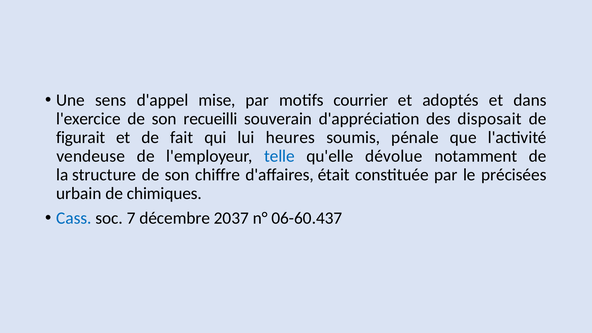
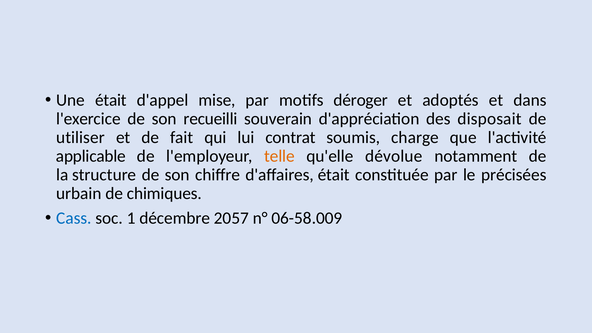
Une sens: sens -> était (111, 100)
courrier: courrier -> déroger (361, 100)
figurait: figurait -> utiliser (80, 137)
heures: heures -> contrat (291, 137)
pénale: pénale -> charge (415, 137)
vendeuse: vendeuse -> applicable (91, 156)
telle colour: blue -> orange (279, 156)
7: 7 -> 1 (131, 218)
2037: 2037 -> 2057 (231, 218)
06-60.437: 06-60.437 -> 06-58.009 (307, 218)
